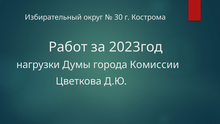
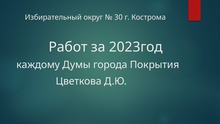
нагрузки: нагрузки -> каждому (38, 65)
Комиссии: Комиссии -> Покрытия (155, 65)
